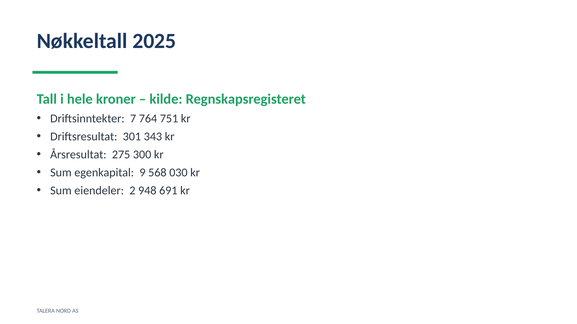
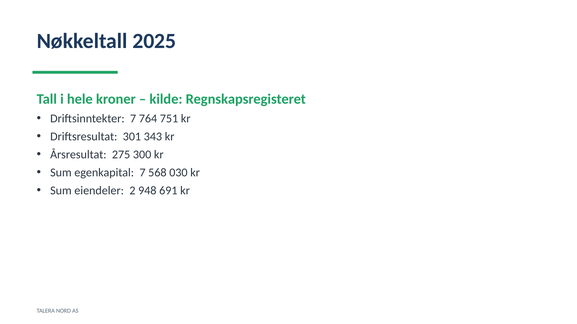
egenkapital 9: 9 -> 7 (143, 173)
